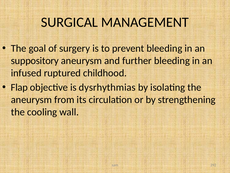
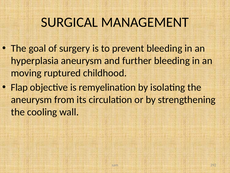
suppository: suppository -> hyperplasia (35, 61)
infused: infused -> moving (26, 73)
dysrhythmias: dysrhythmias -> remyelination (107, 87)
